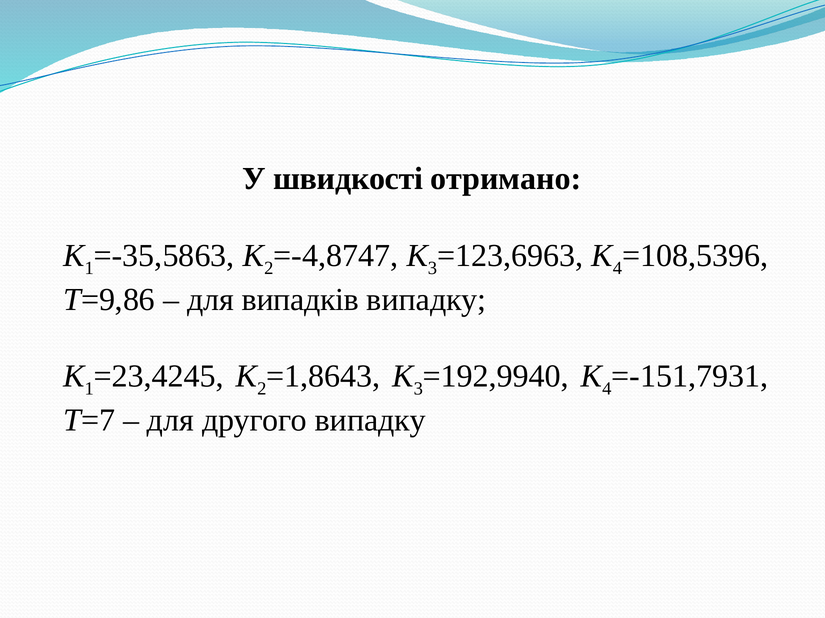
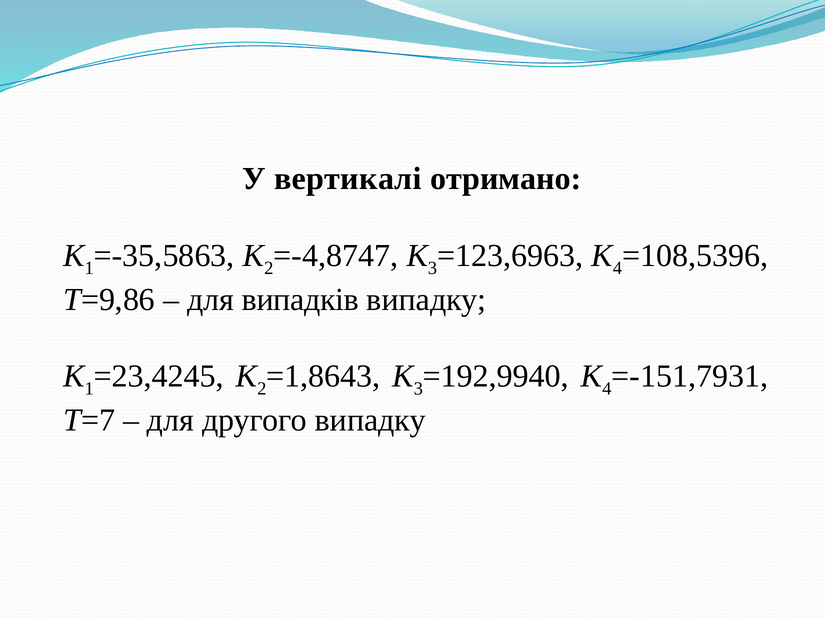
швидкості: швидкості -> вертикалі (348, 179)
